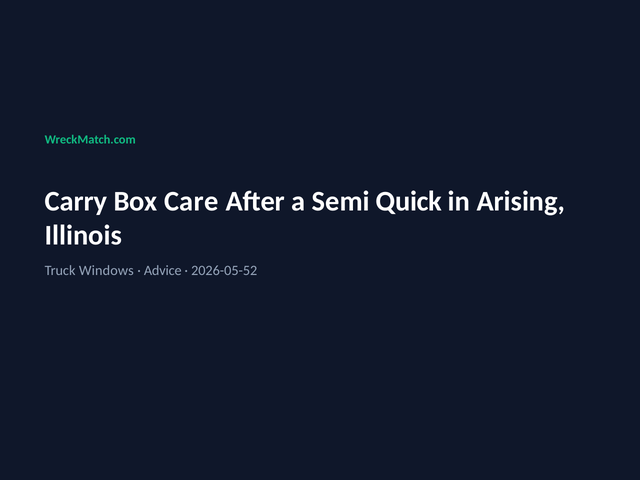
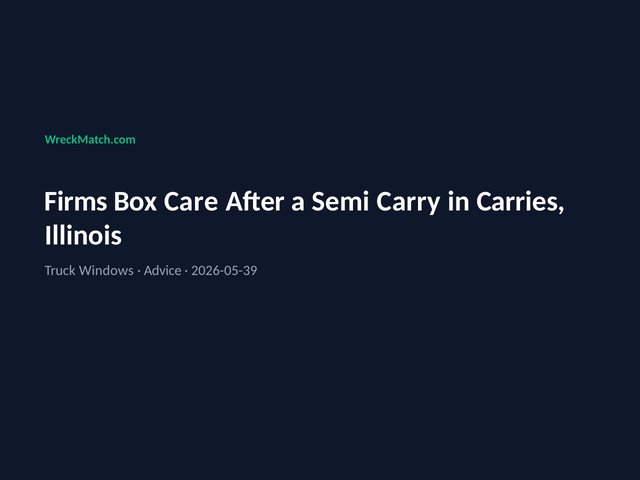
Carry: Carry -> Firms (76, 201)
Quick: Quick -> Carry (409, 201)
Arising: Arising -> Carries (521, 201)
2026-05-52: 2026-05-52 -> 2026-05-39 (224, 271)
